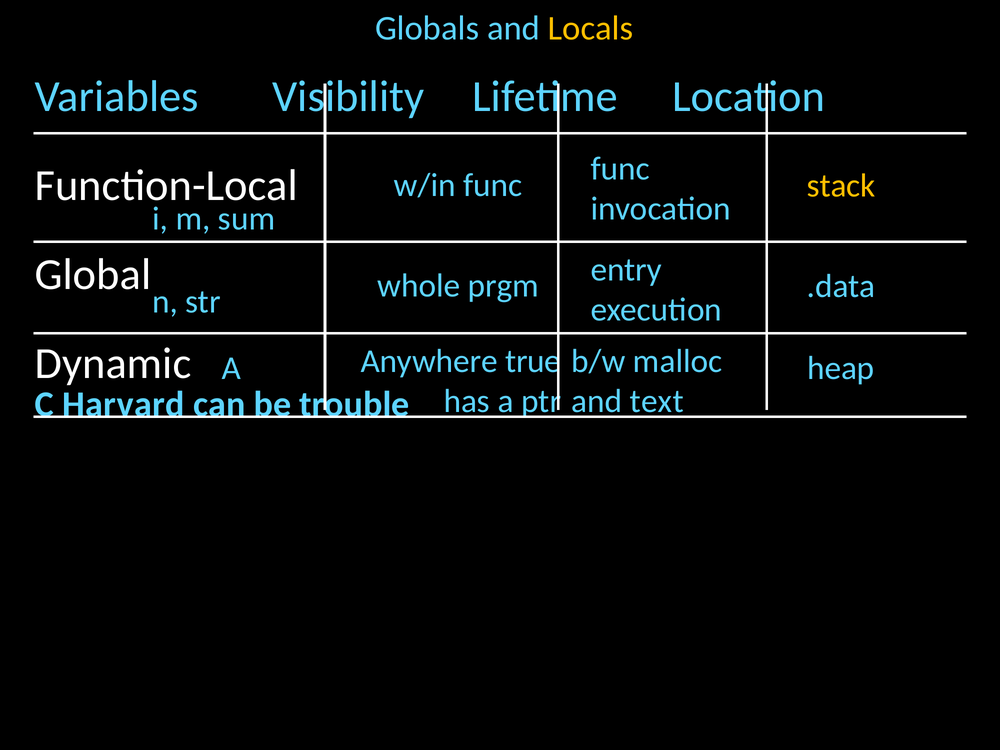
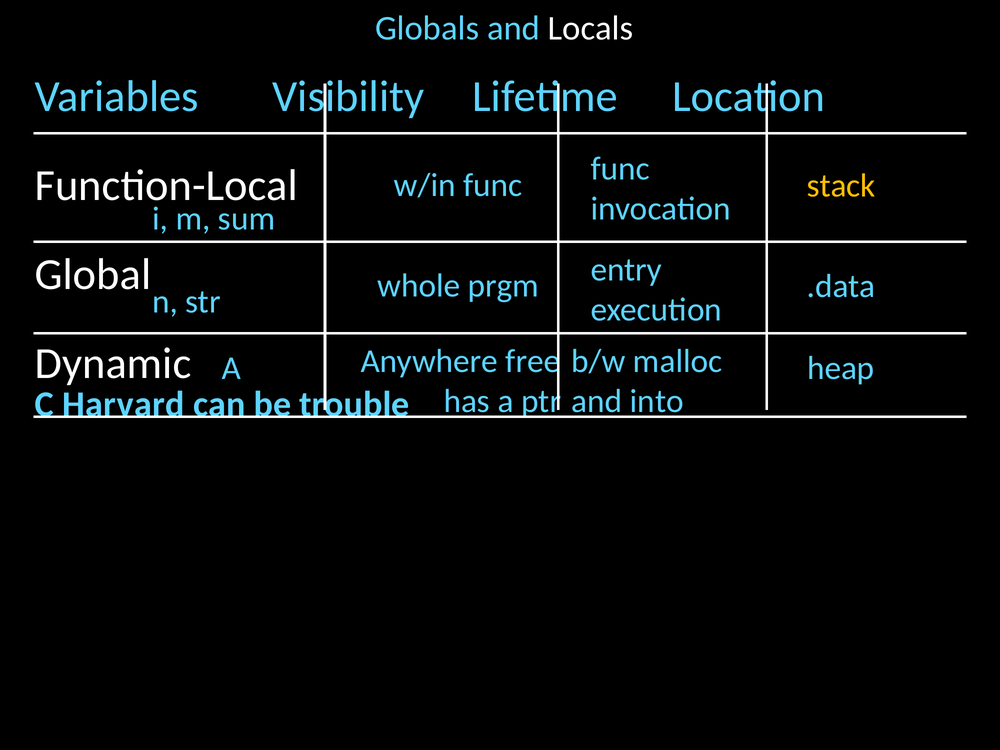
Locals colour: yellow -> white (591, 28)
true: true -> free (533, 361)
text: text -> into (657, 401)
